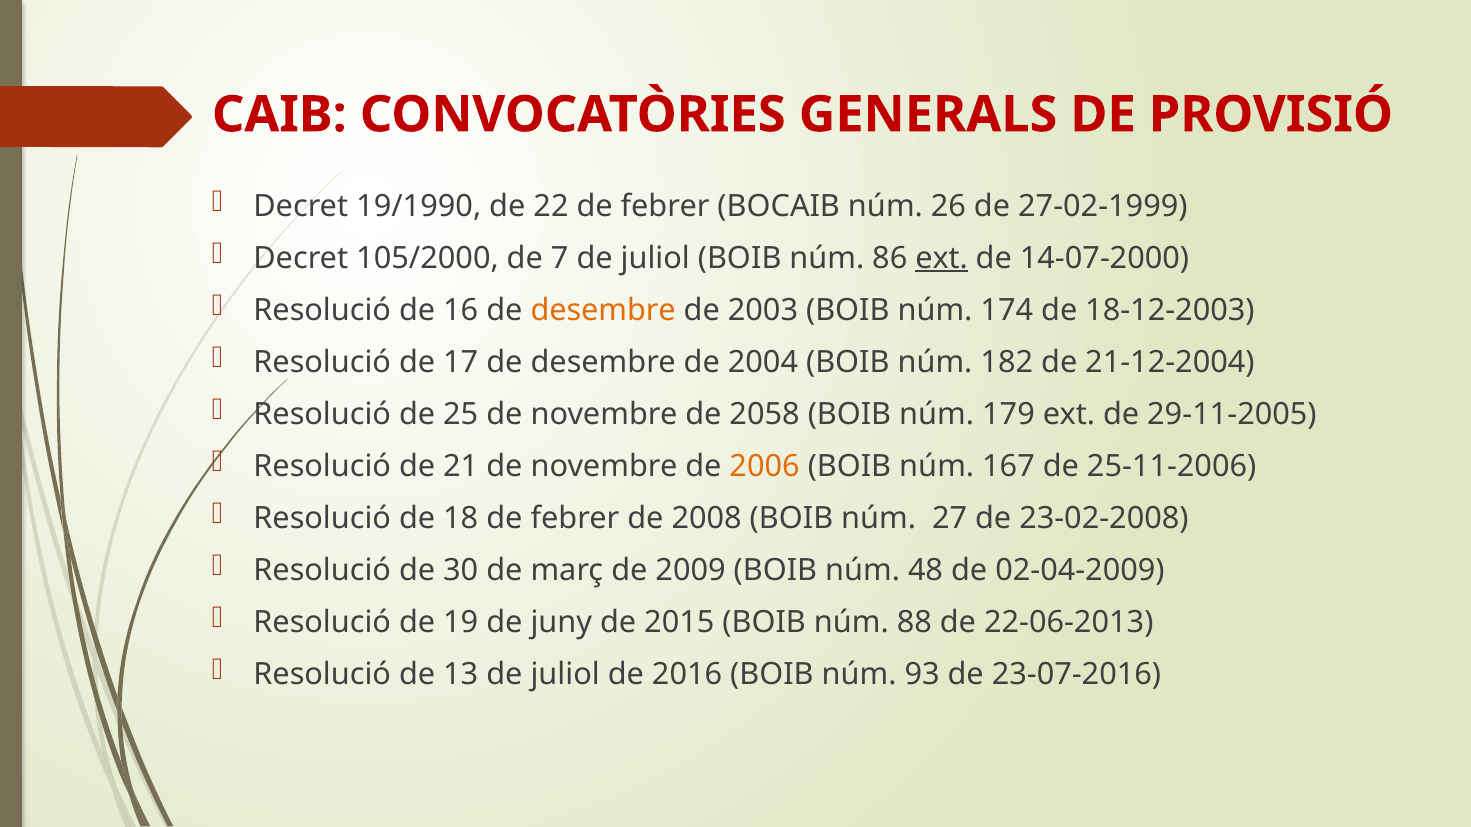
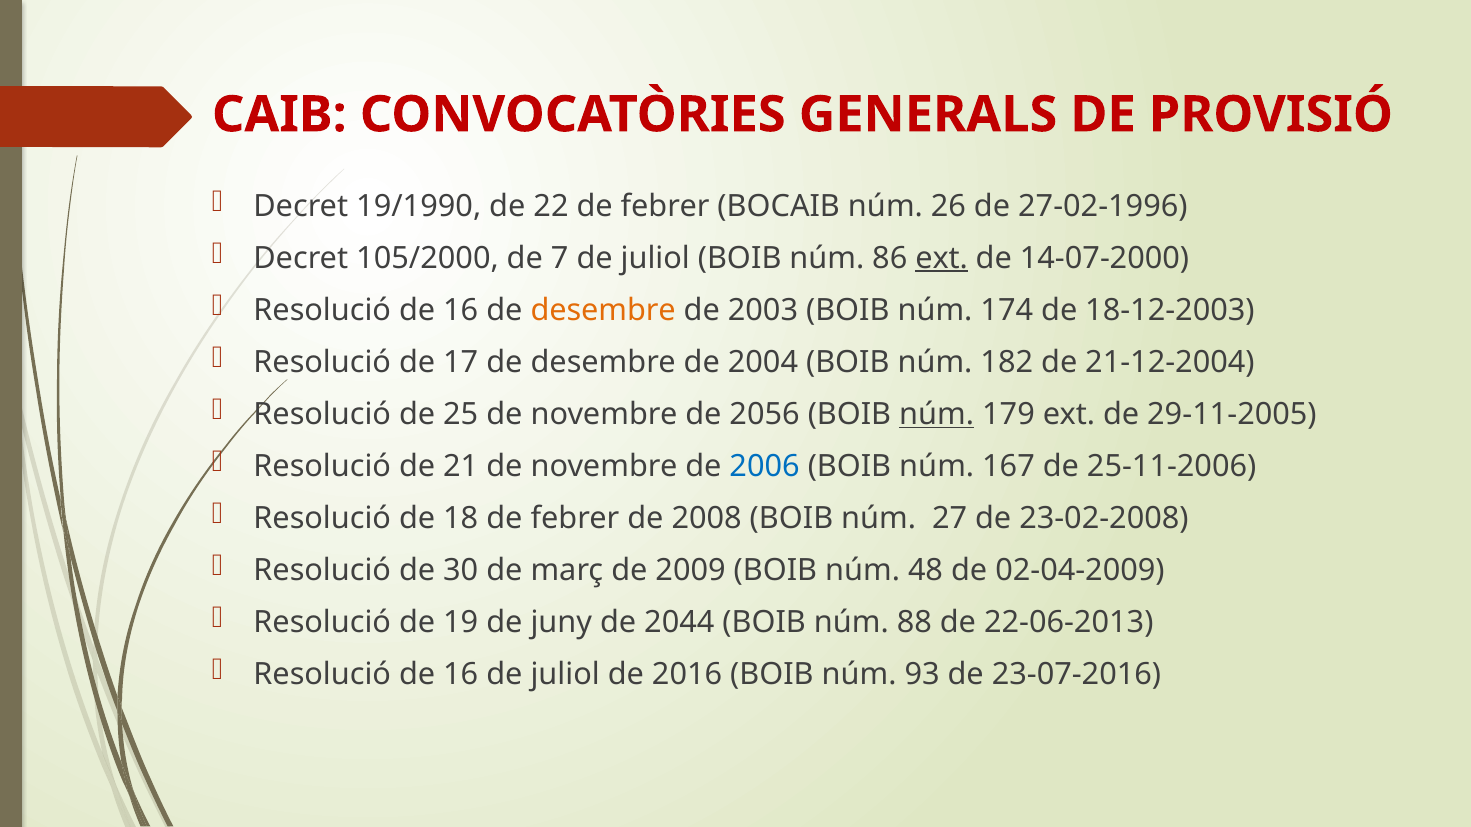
27-02-1999: 27-02-1999 -> 27-02-1996 (1103, 206)
2058: 2058 -> 2056 (765, 414)
núm underline: none -> present (937, 414)
2006 colour: orange -> blue (765, 467)
2015: 2015 -> 2044 (679, 623)
13: 13 -> 16 (461, 675)
